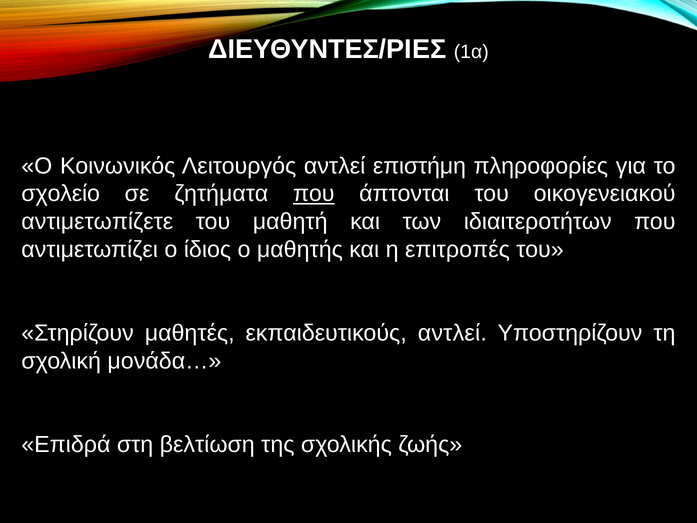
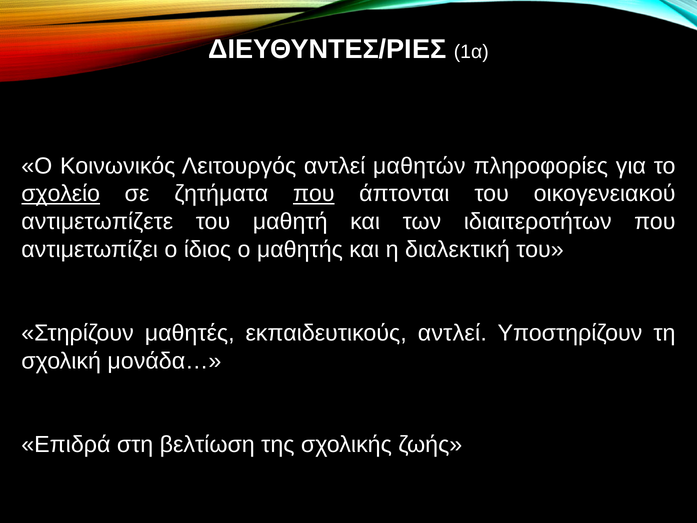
επιστήμη: επιστήμη -> μαθητών (419, 166)
σχολείο underline: none -> present (61, 194)
επιτροπές: επιτροπές -> διαλεκτική (457, 249)
